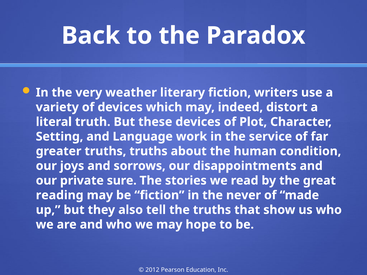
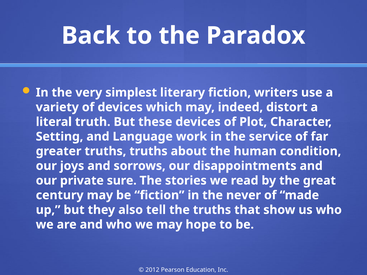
weather: weather -> simplest (131, 93)
reading: reading -> century (60, 195)
